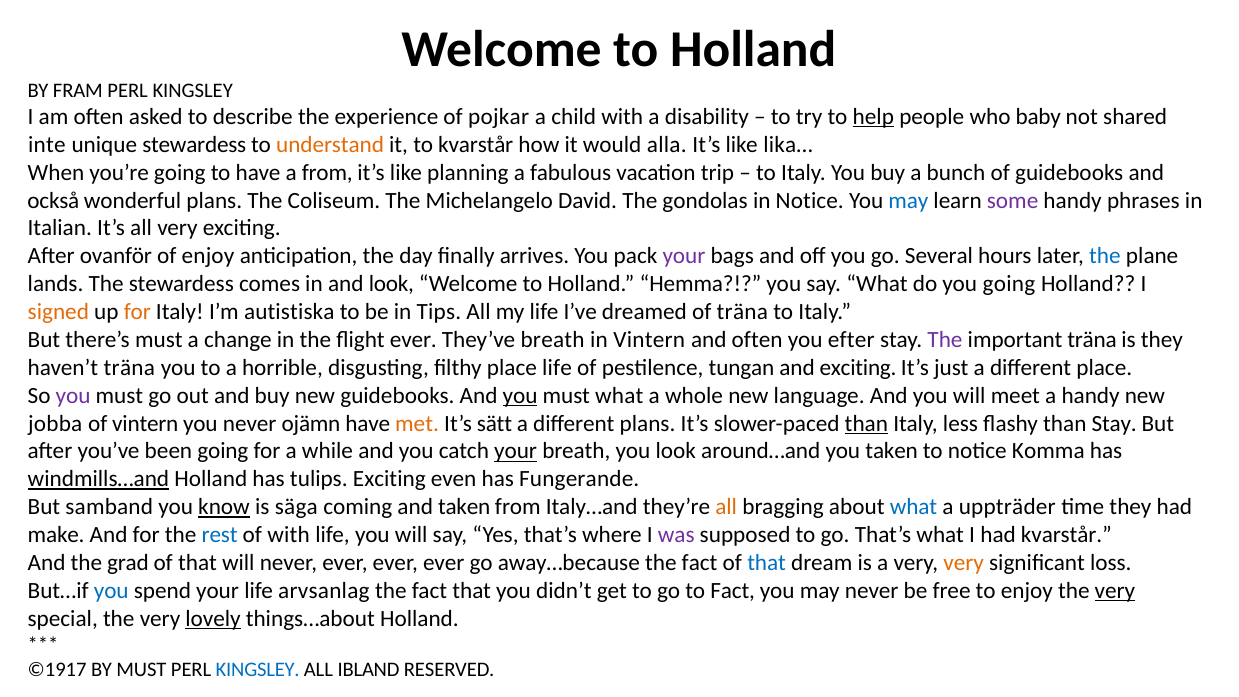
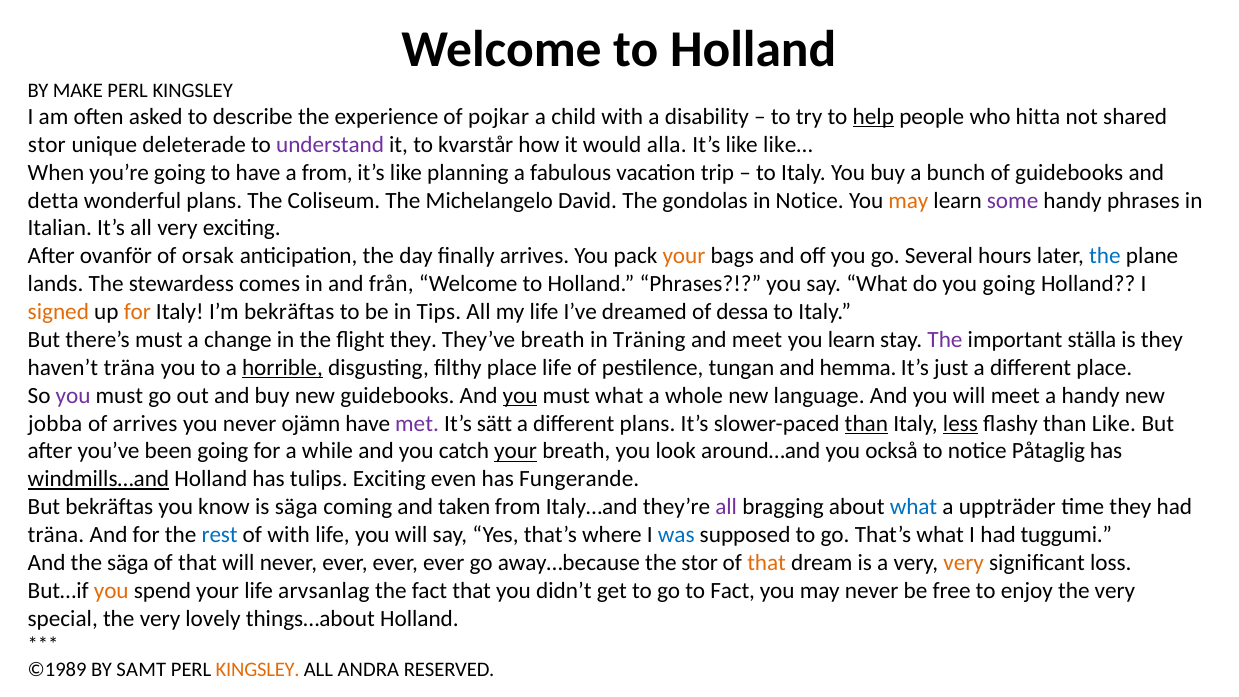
FRAM: FRAM -> MAKE (78, 90)
baby: baby -> hitta (1038, 117)
inte: inte -> stor (47, 145)
unique stewardess: stewardess -> deleterade (194, 145)
understand colour: orange -> purple (330, 145)
lika…: lika… -> like… (788, 145)
också: också -> detta (53, 200)
may colour: blue -> orange (908, 200)
of enjoy: enjoy -> orsak (208, 256)
your colour: purple -> orange (684, 256)
and look: look -> från (391, 284)
Holland Hemma: Hemma -> Phrases (701, 284)
I’m autistiska: autistiska -> bekräftas (289, 312)
of träna: träna -> dessa (743, 312)
flight ever: ever -> they (413, 340)
in Vintern: Vintern -> Träning (649, 340)
and often: often -> meet (757, 340)
you efter: efter -> learn (851, 340)
important träna: träna -> ställa (1092, 340)
horrible underline: none -> present (282, 368)
and exciting: exciting -> hemma (858, 368)
of vintern: vintern -> arrives (145, 423)
met colour: orange -> purple (417, 423)
less underline: none -> present (961, 423)
than Stay: Stay -> Like (1114, 423)
you taken: taken -> också (892, 451)
Komma: Komma -> Påtaglig (1048, 451)
But samband: samband -> bekräftas (109, 507)
know underline: present -> none (224, 507)
all colour: orange -> purple (726, 507)
make: make -> träna (56, 535)
was colour: purple -> blue (676, 535)
had kvarstår: kvarstår -> tuggumi (1066, 535)
the grad: grad -> säga (128, 563)
away…because the fact: fact -> stor (700, 563)
that colour: blue -> orange (767, 563)
you colour: blue -> orange (111, 591)
very underline: present -> none (1115, 591)
lovely underline: present -> none (213, 619)
©1917: ©1917 -> ©1989 (57, 669)
BY MUST: MUST -> SAMT (141, 669)
KINGSLEY colour: blue -> orange (258, 669)
IBLAND: IBLAND -> ANDRA (368, 669)
